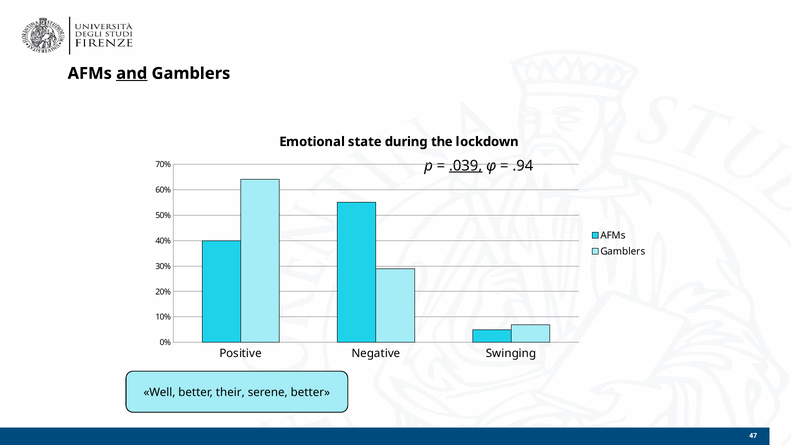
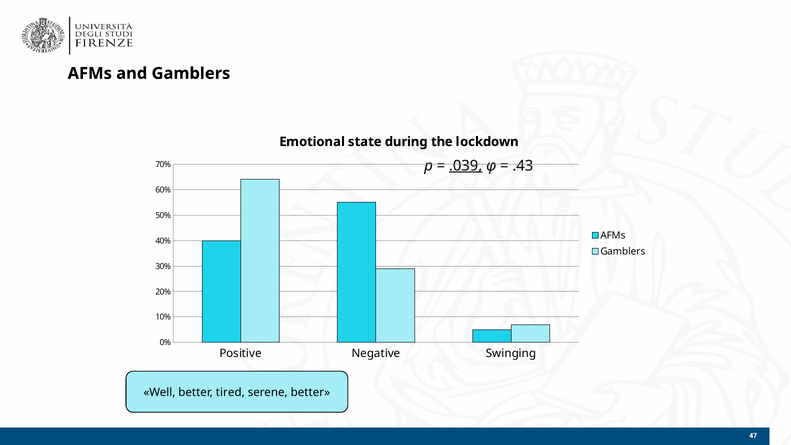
and underline: present -> none (132, 73)
.94: .94 -> .43 (523, 166)
their: their -> tired (230, 392)
